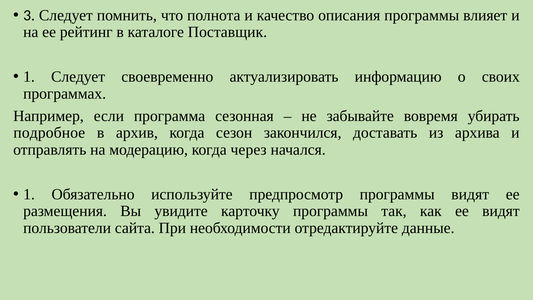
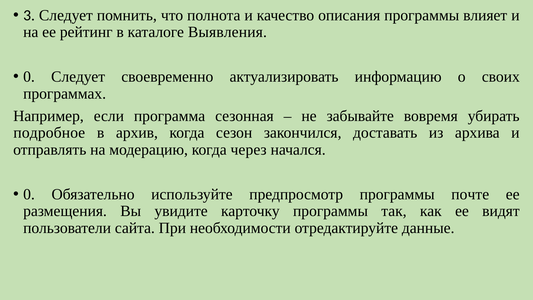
Поставщик: Поставщик -> Выявления (227, 32)
1: 1 -> 0 (29, 77)
1: 1 -> 0 (29, 194)
программы видят: видят -> почте (470, 194)
